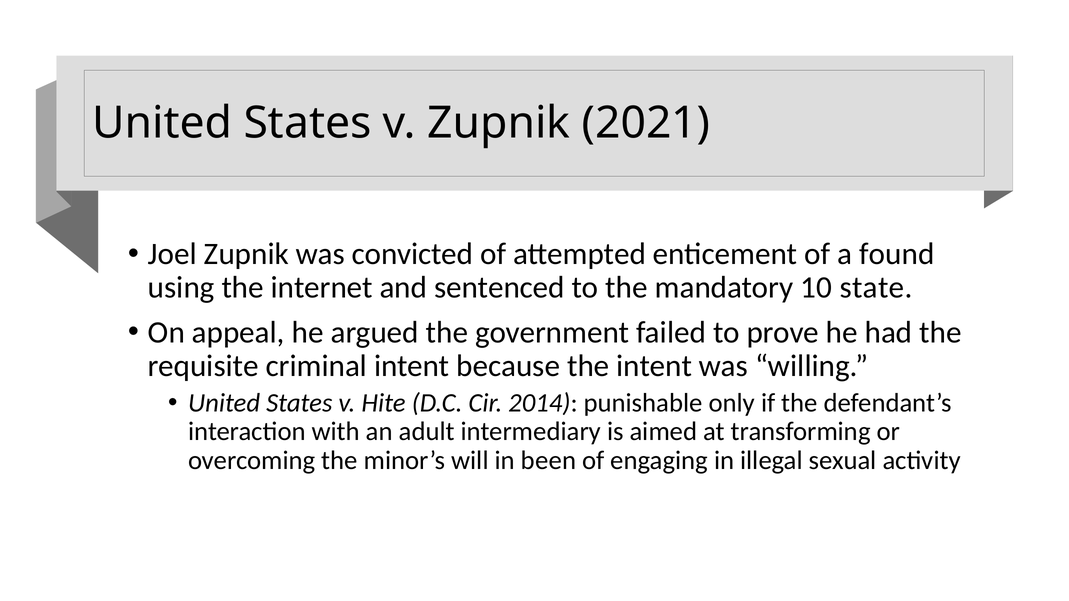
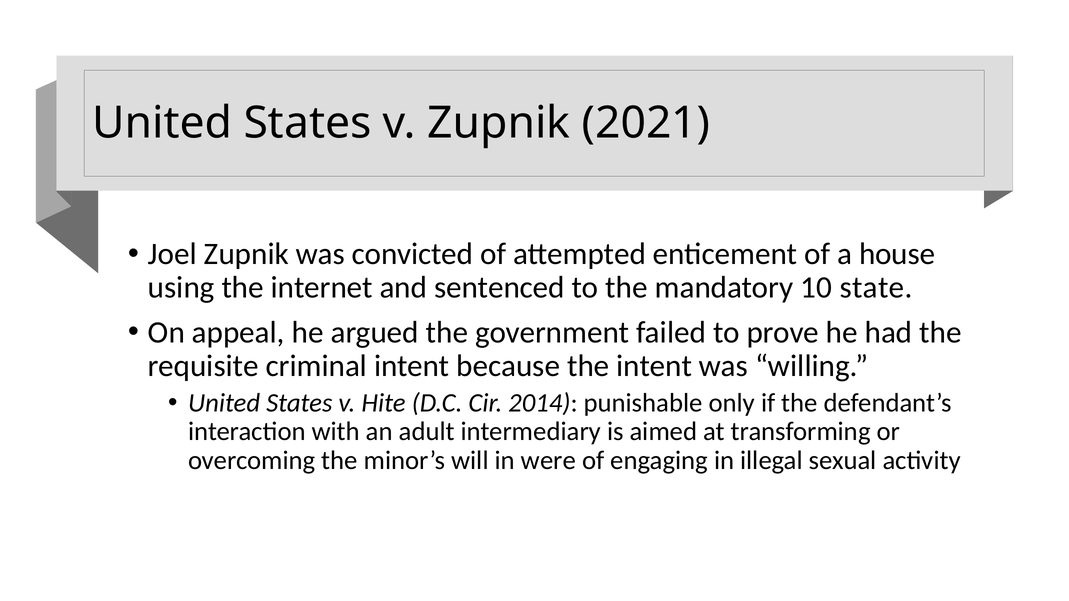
found: found -> house (897, 254)
been: been -> were (549, 461)
